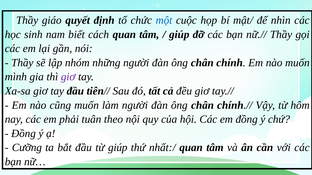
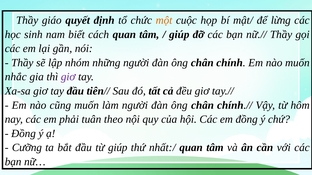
một colour: blue -> orange (164, 20)
nhìn: nhìn -> lừng (281, 20)
mình: mình -> nhắc (16, 77)
